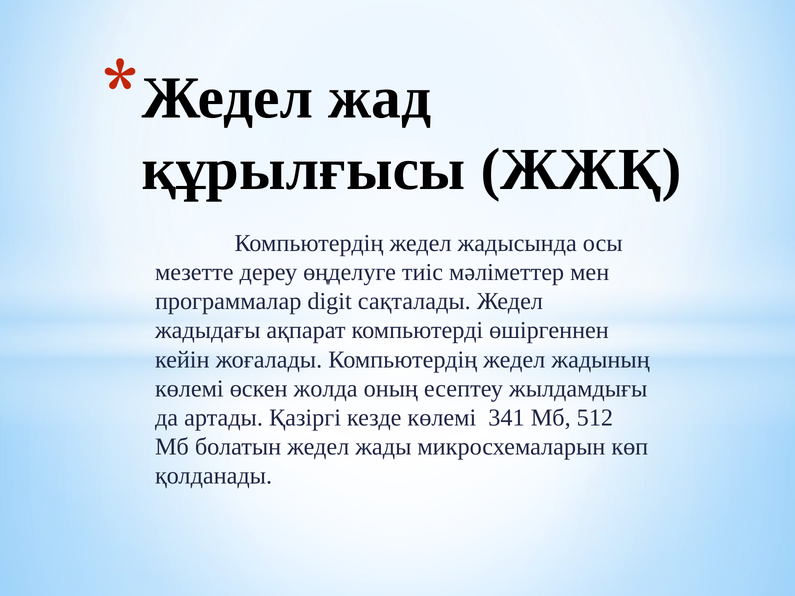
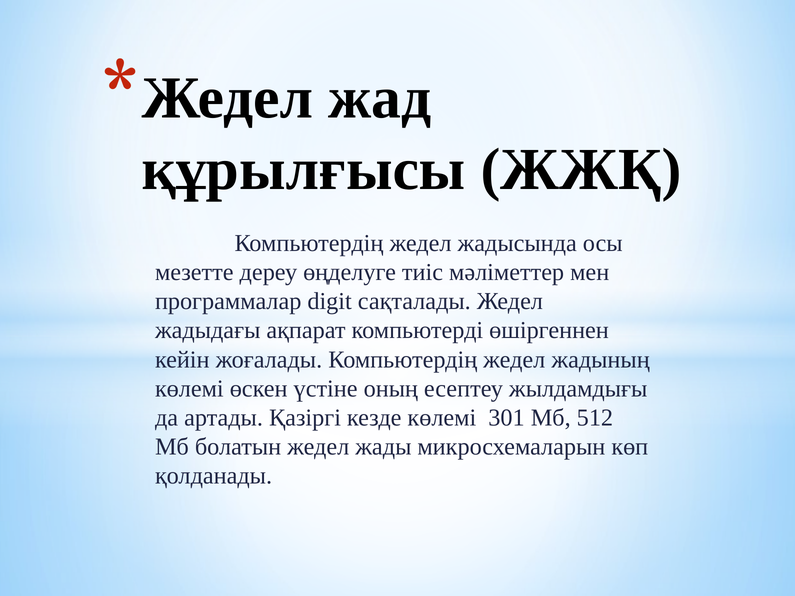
жолда: жолда -> үстіне (326, 389)
341: 341 -> 301 (506, 418)
